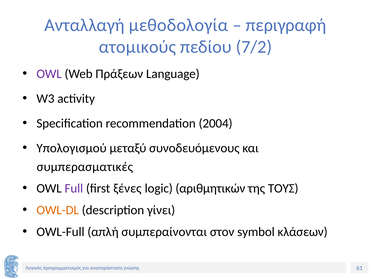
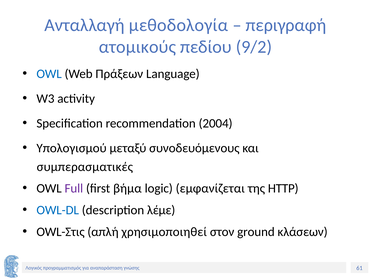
7/2: 7/2 -> 9/2 (254, 47)
OWL colour: purple -> blue (49, 74)
ξένες: ξένες -> βήμα (127, 188)
αριθμητικών: αριθμητικών -> εμφανίζεται (210, 188)
ΤΟΥΣ: ΤΟΥΣ -> HTTP (283, 188)
OWL-DL colour: orange -> blue (58, 210)
γίνει: γίνει -> λέμε (161, 210)
OWL-Full: OWL-Full -> OWL-Στις (61, 231)
συμπεραίνονται: συμπεραίνονται -> χρησιμοποιηθεί (164, 231)
symbol: symbol -> ground (256, 231)
